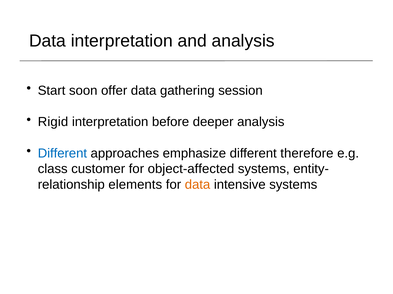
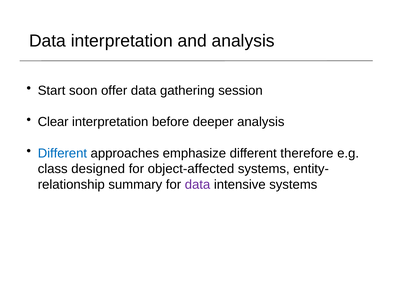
Rigid: Rigid -> Clear (53, 122)
customer: customer -> designed (98, 169)
elements: elements -> summary (135, 185)
data colour: orange -> purple (198, 185)
